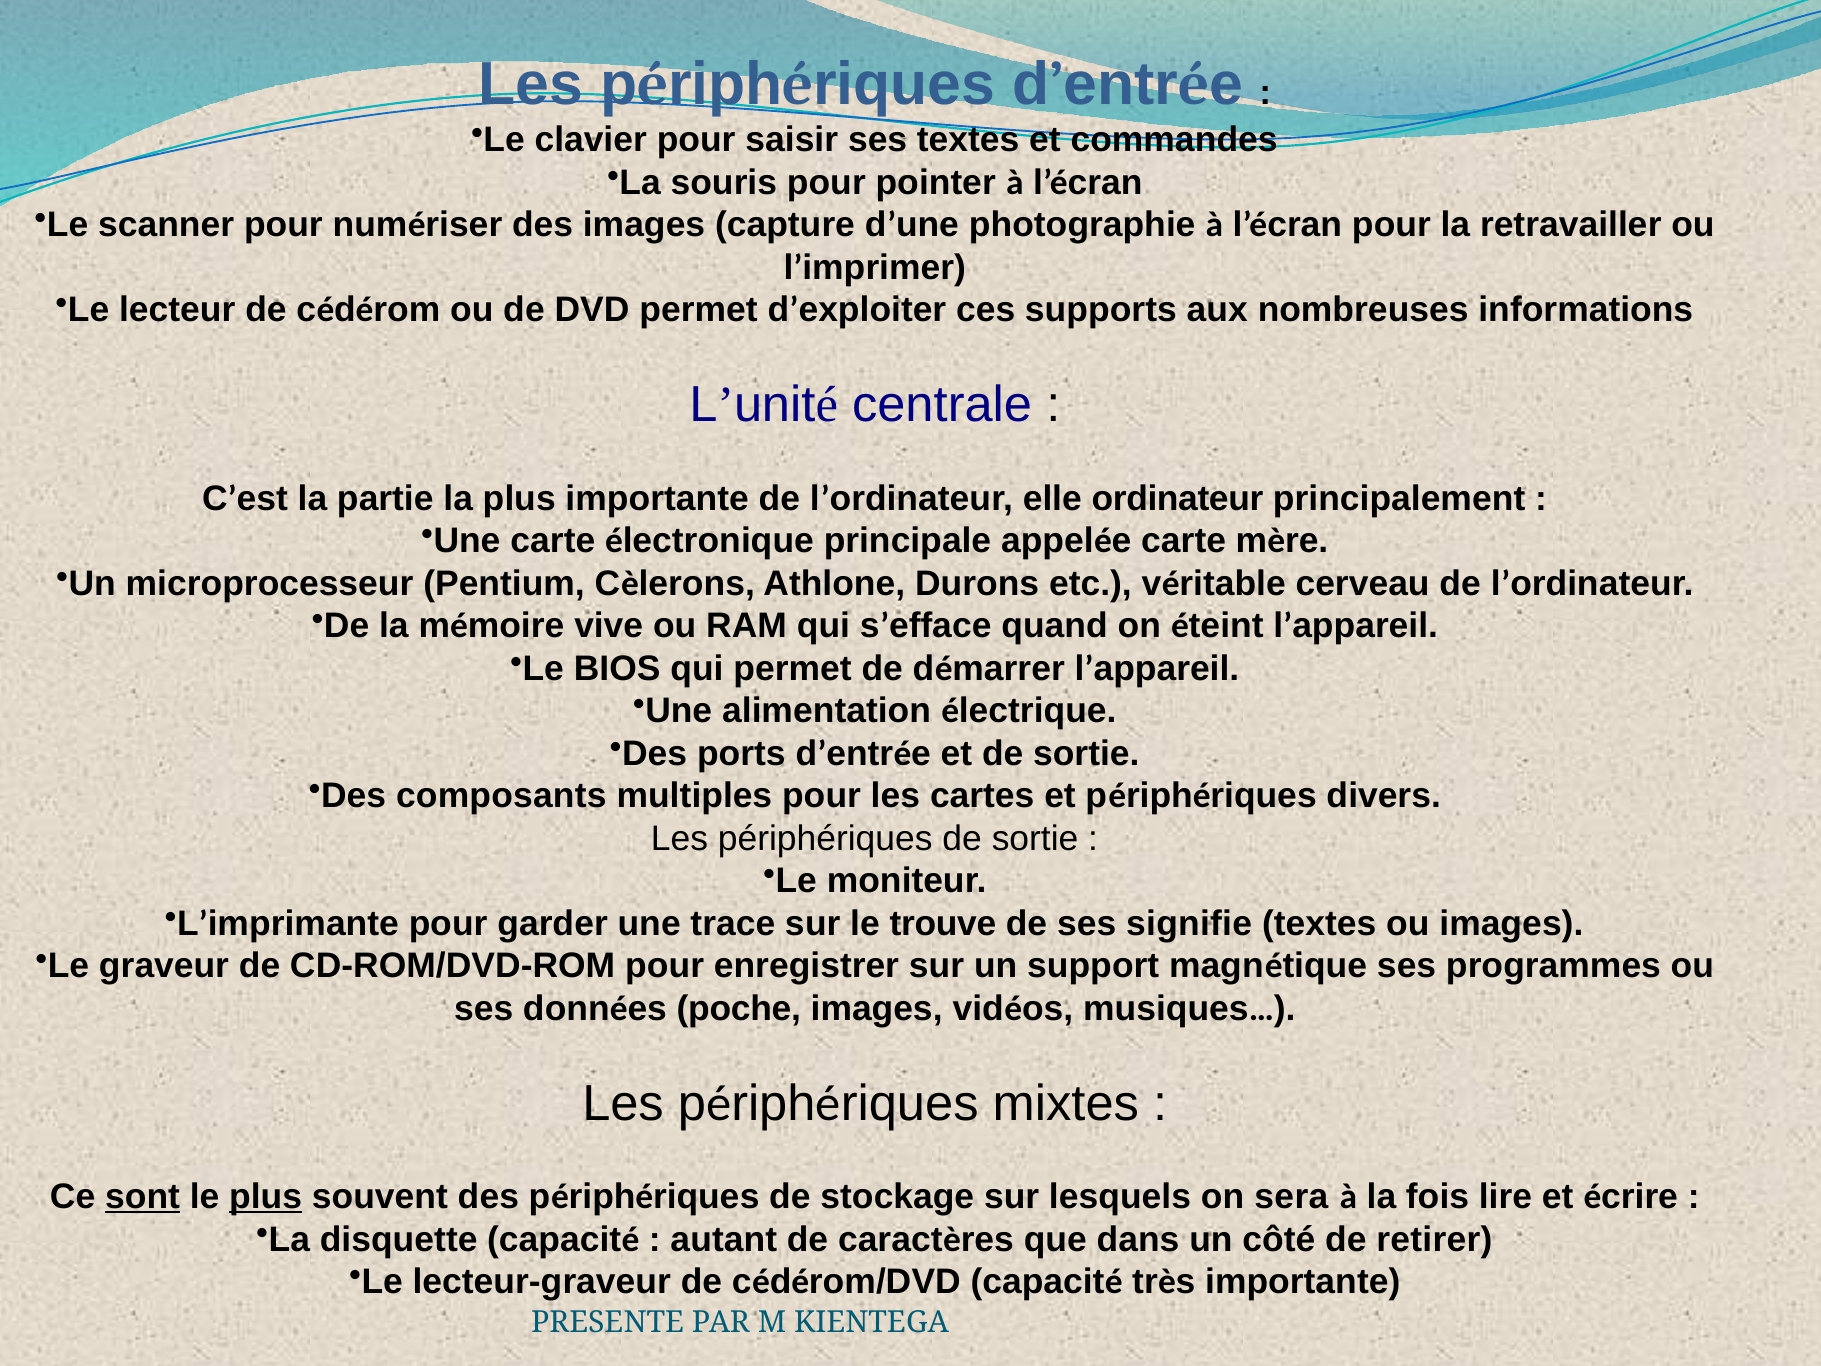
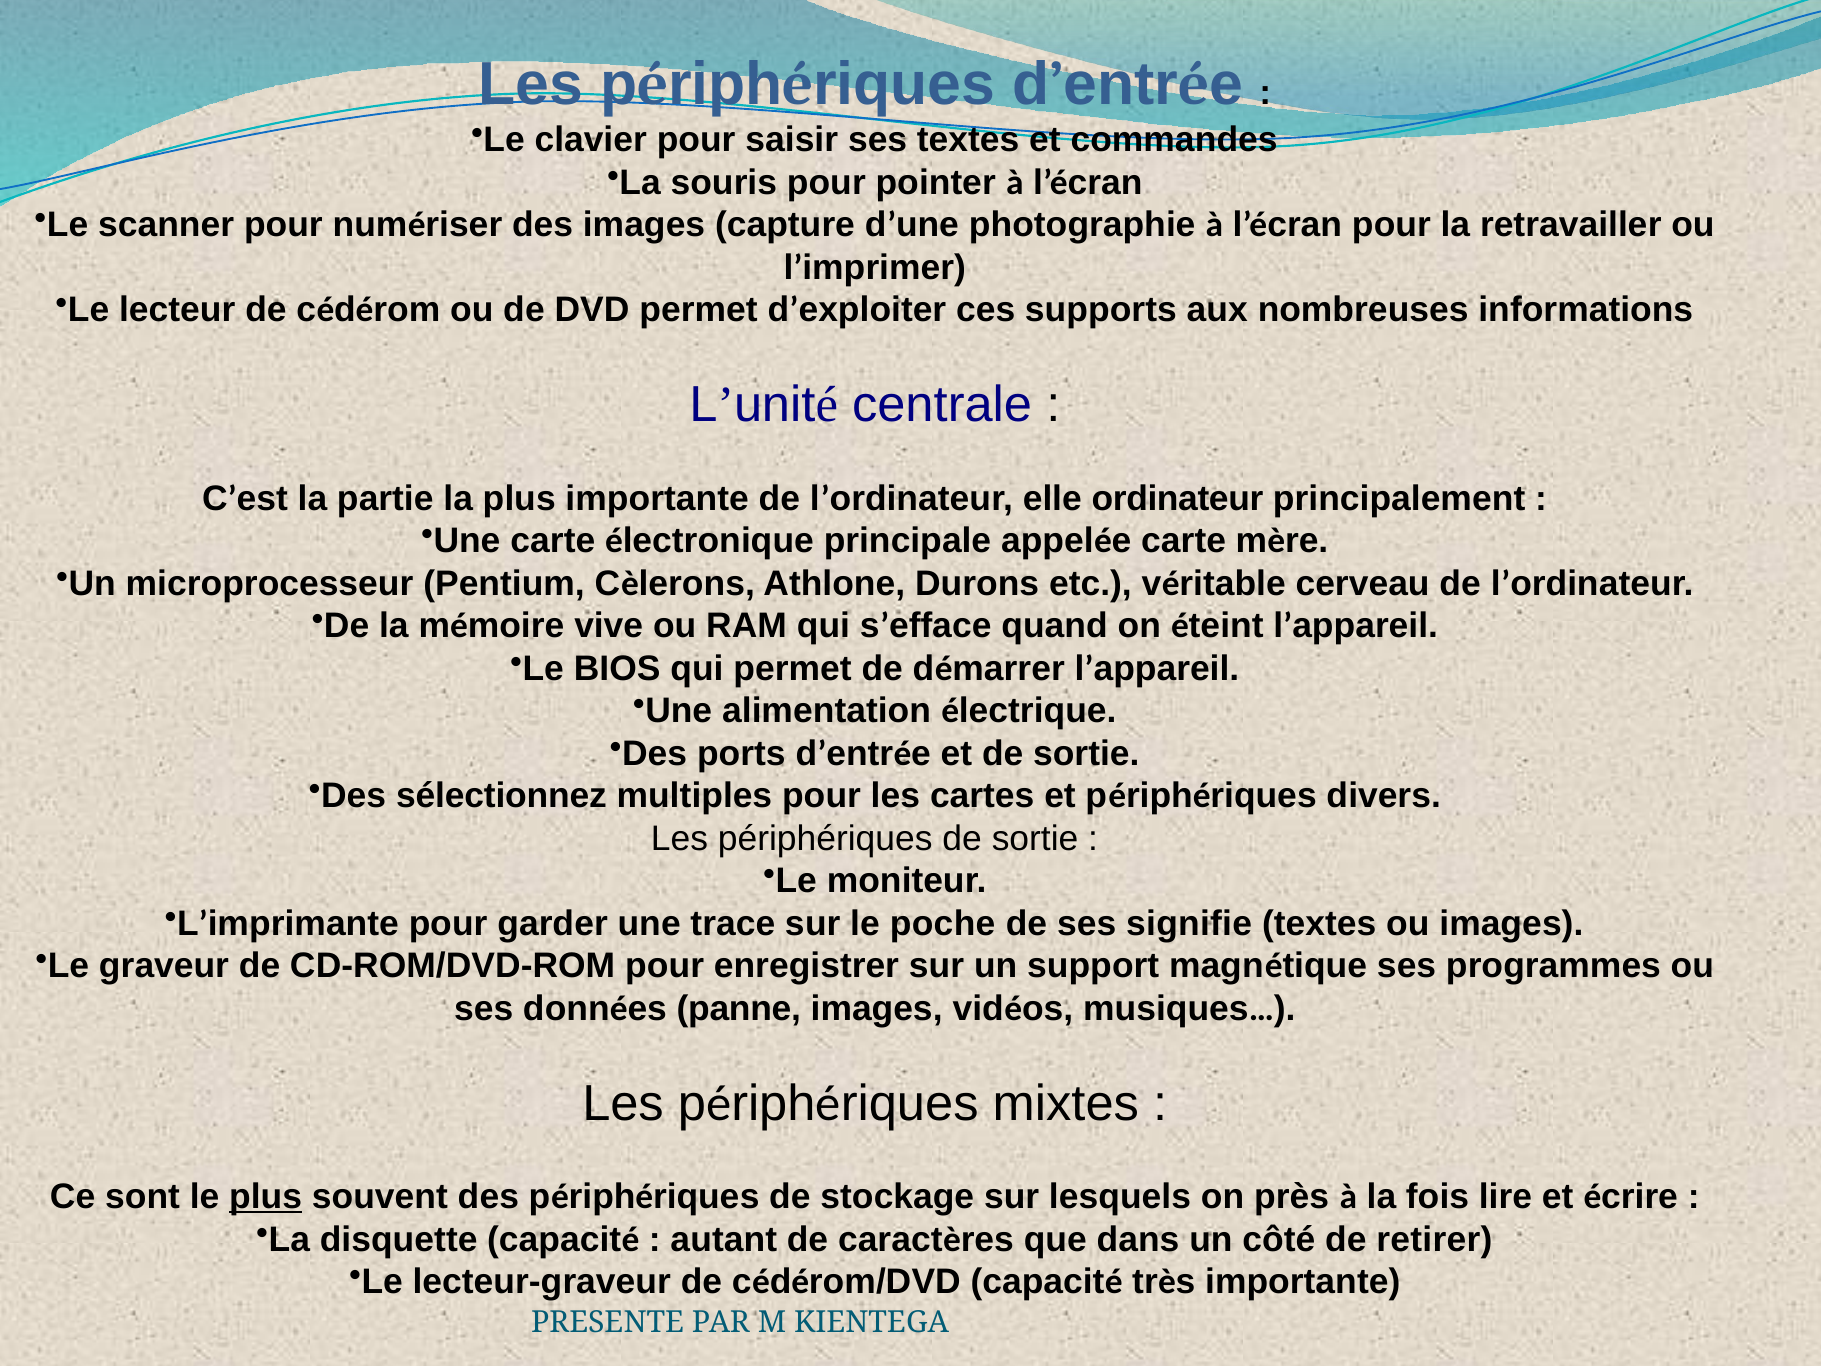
composants: composants -> sélectionnez (501, 796)
trouve: trouve -> poche (943, 923)
poche: poche -> panne (739, 1008)
sont underline: present -> none (143, 1197)
sera: sera -> près (1292, 1197)
